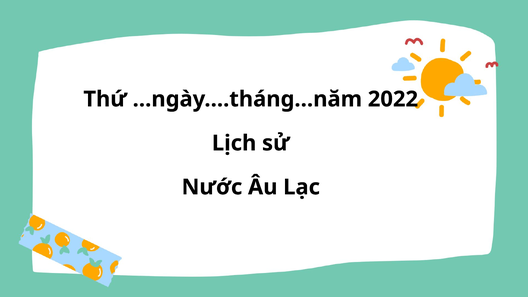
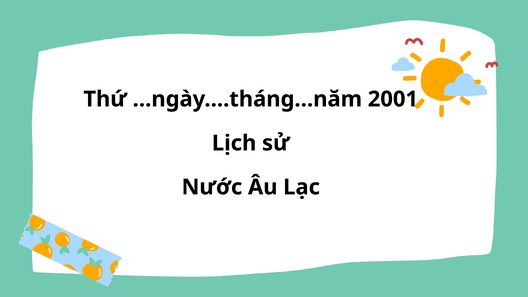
2022: 2022 -> 2001 (393, 99)
